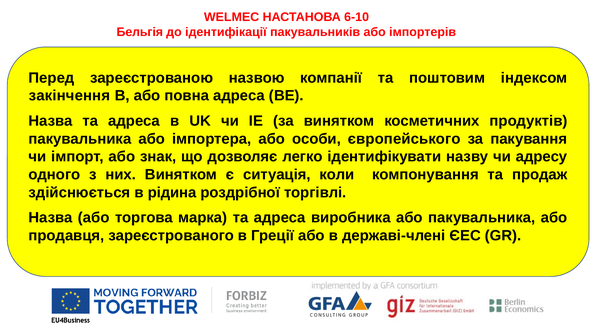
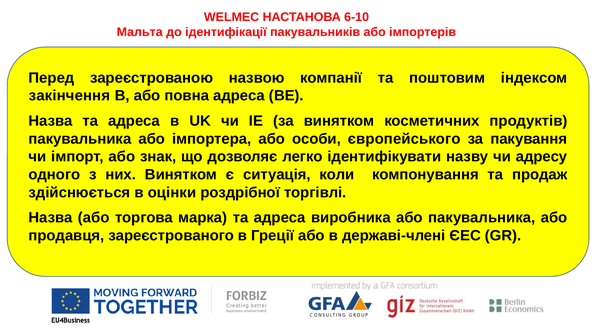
Бельгія: Бельгія -> Мальта (140, 32)
рідина: рідина -> оцінки (172, 193)
